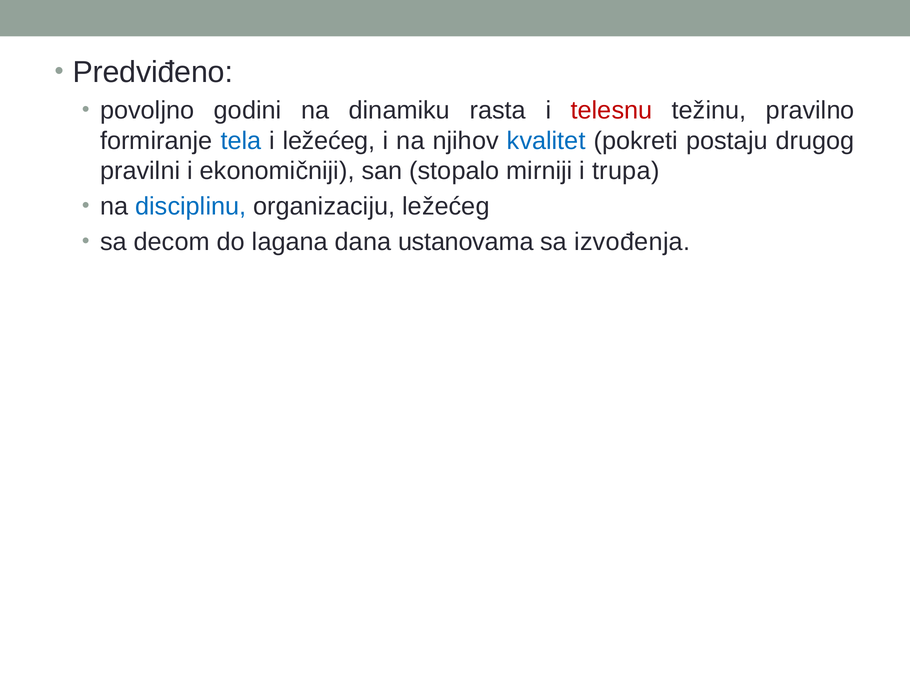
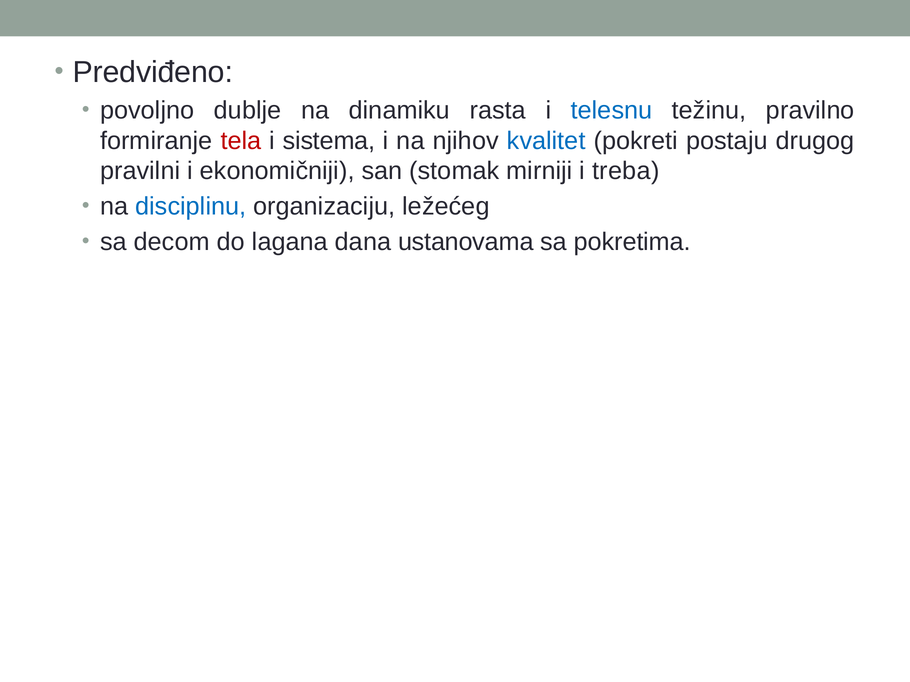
godini: godini -> dublje (248, 110)
telesnu colour: red -> blue (612, 110)
tela colour: blue -> red (241, 141)
i ležećeg: ležećeg -> sistema (329, 141)
stopalo: stopalo -> stomak (454, 171)
trupa: trupa -> treba (626, 171)
izvođenja: izvođenja -> pokretima (632, 242)
